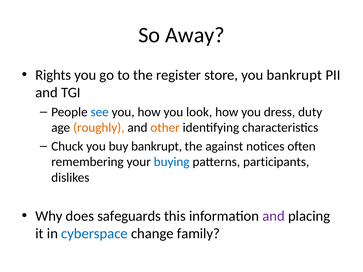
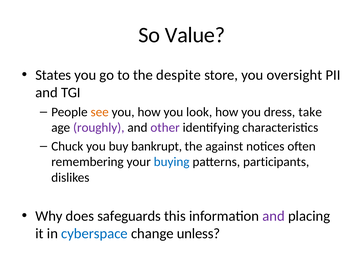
Away: Away -> Value (195, 35)
Rights: Rights -> States (53, 75)
register: register -> despite (179, 75)
you bankrupt: bankrupt -> oversight (294, 75)
see colour: blue -> orange (100, 112)
duty: duty -> take (310, 112)
roughly colour: orange -> purple (99, 128)
other colour: orange -> purple (165, 128)
family: family -> unless (198, 234)
